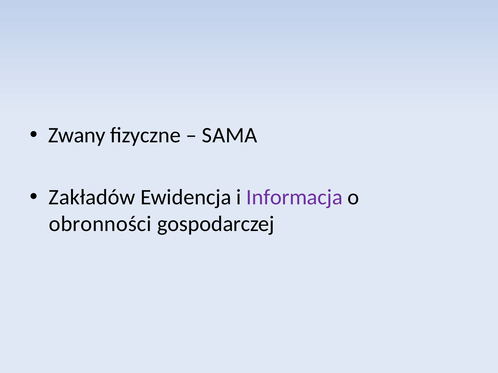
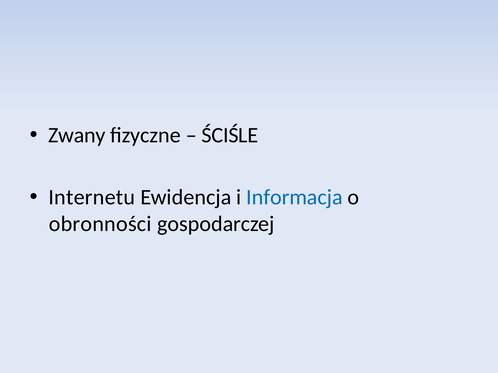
SAMA: SAMA -> ŚCIŚLE (230, 135)
Zakładów: Zakładów -> Internetu (92, 197)
Informacja colour: purple -> blue (294, 197)
